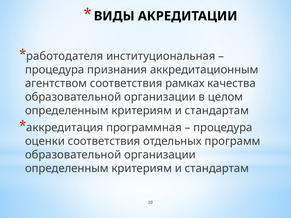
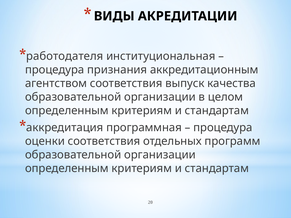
рамках: рамках -> выпуск (185, 83)
